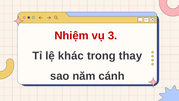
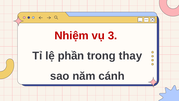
khác: khác -> phần (71, 56)
